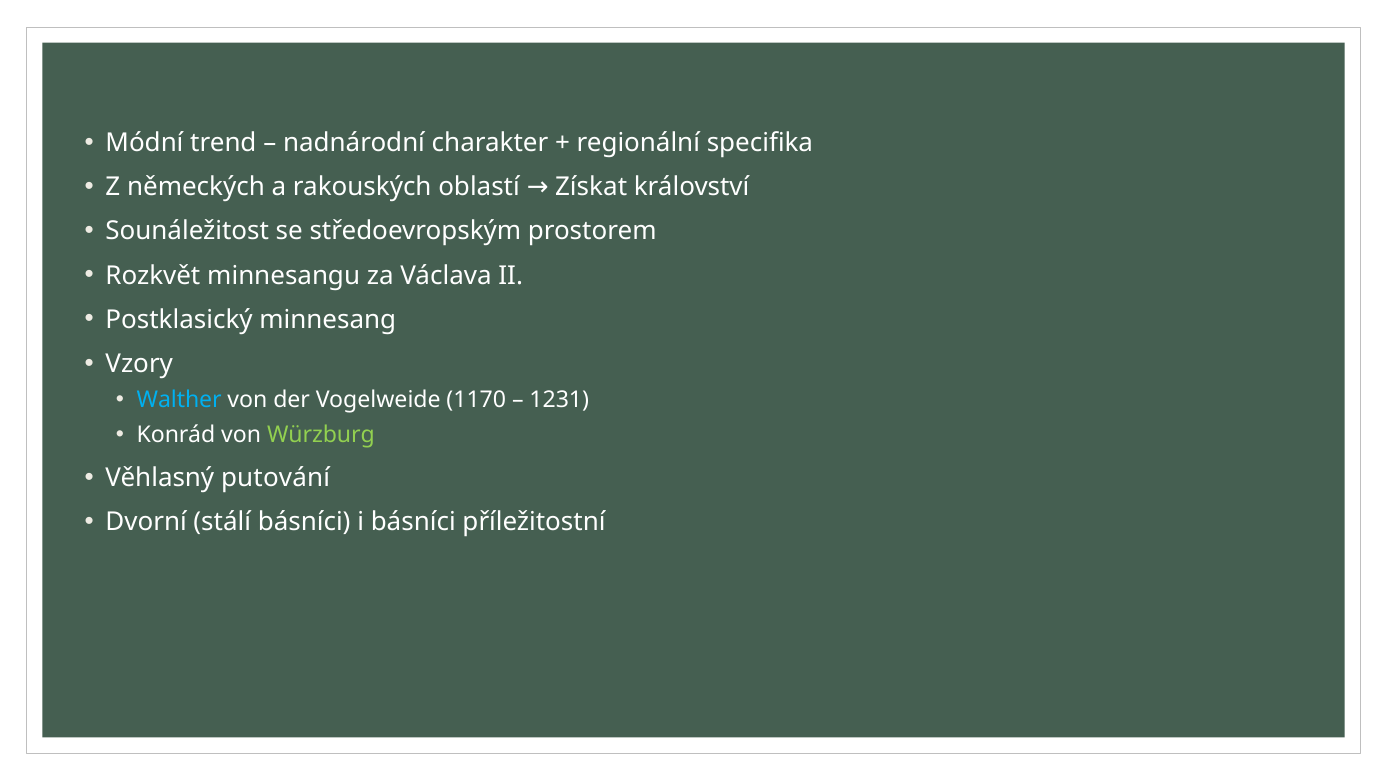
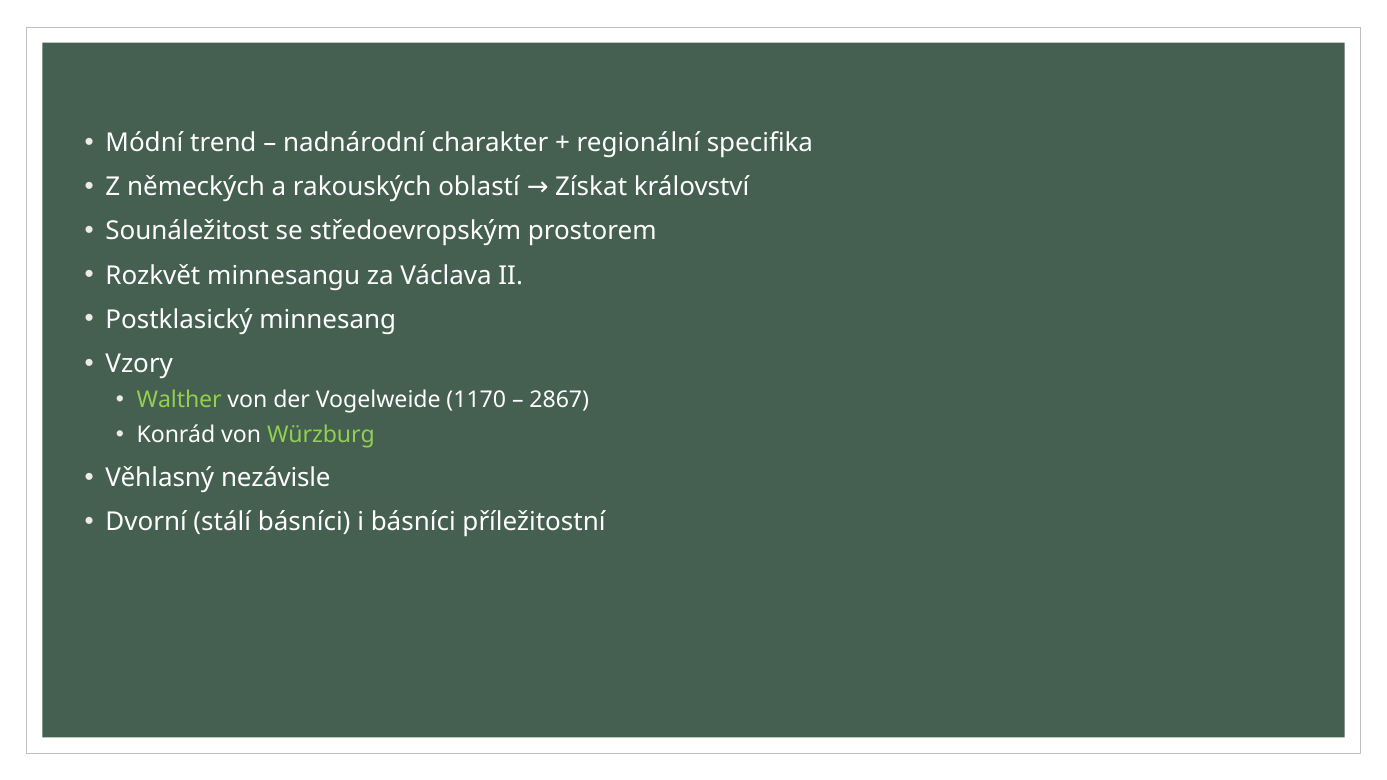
Walther colour: light blue -> light green (179, 400)
1231: 1231 -> 2867 (559, 400)
putování: putování -> nezávisle (276, 478)
